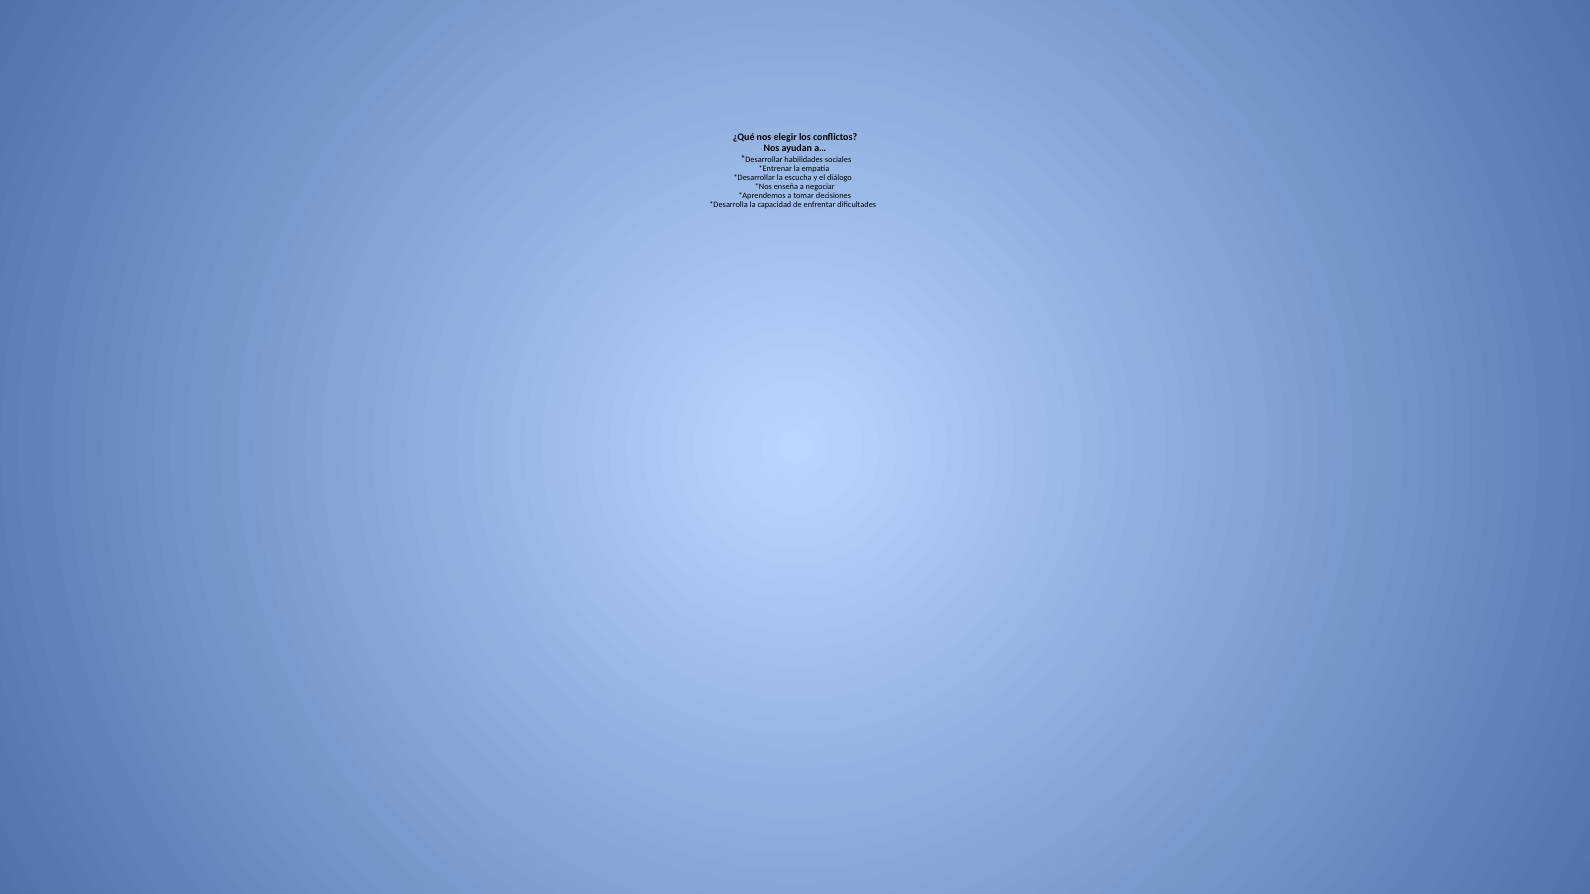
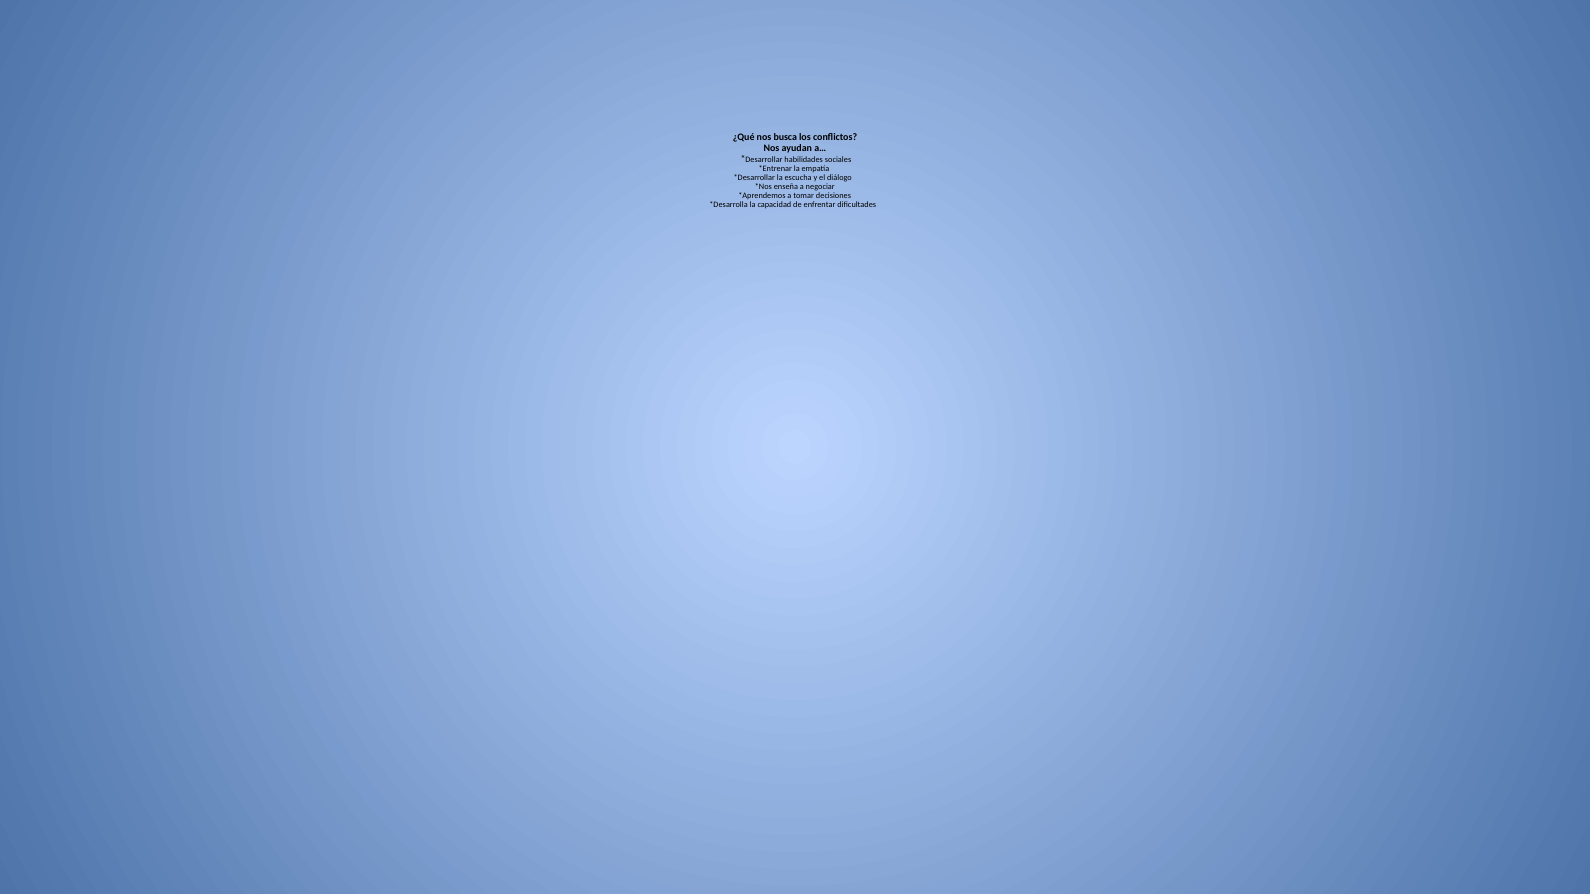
elegir: elegir -> busca (785, 138)
